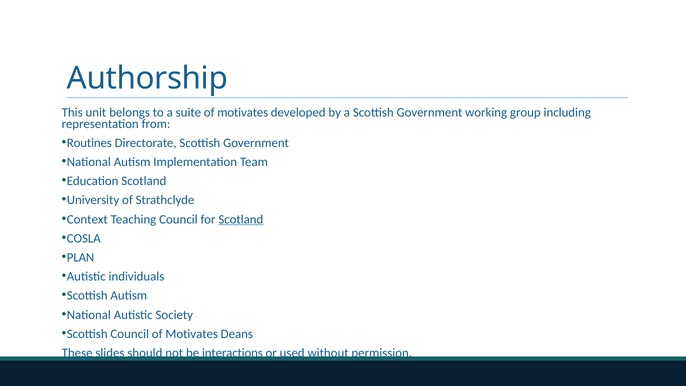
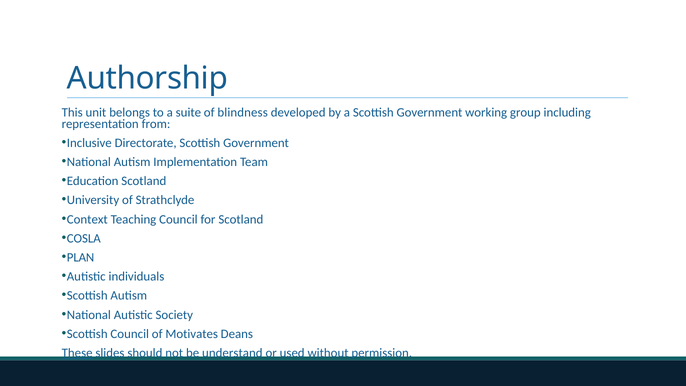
suite of motivates: motivates -> blindness (243, 113)
Routines: Routines -> Inclusive (89, 143)
Scotland underline: present -> none (241, 219)
interactions: interactions -> understand (232, 353)
